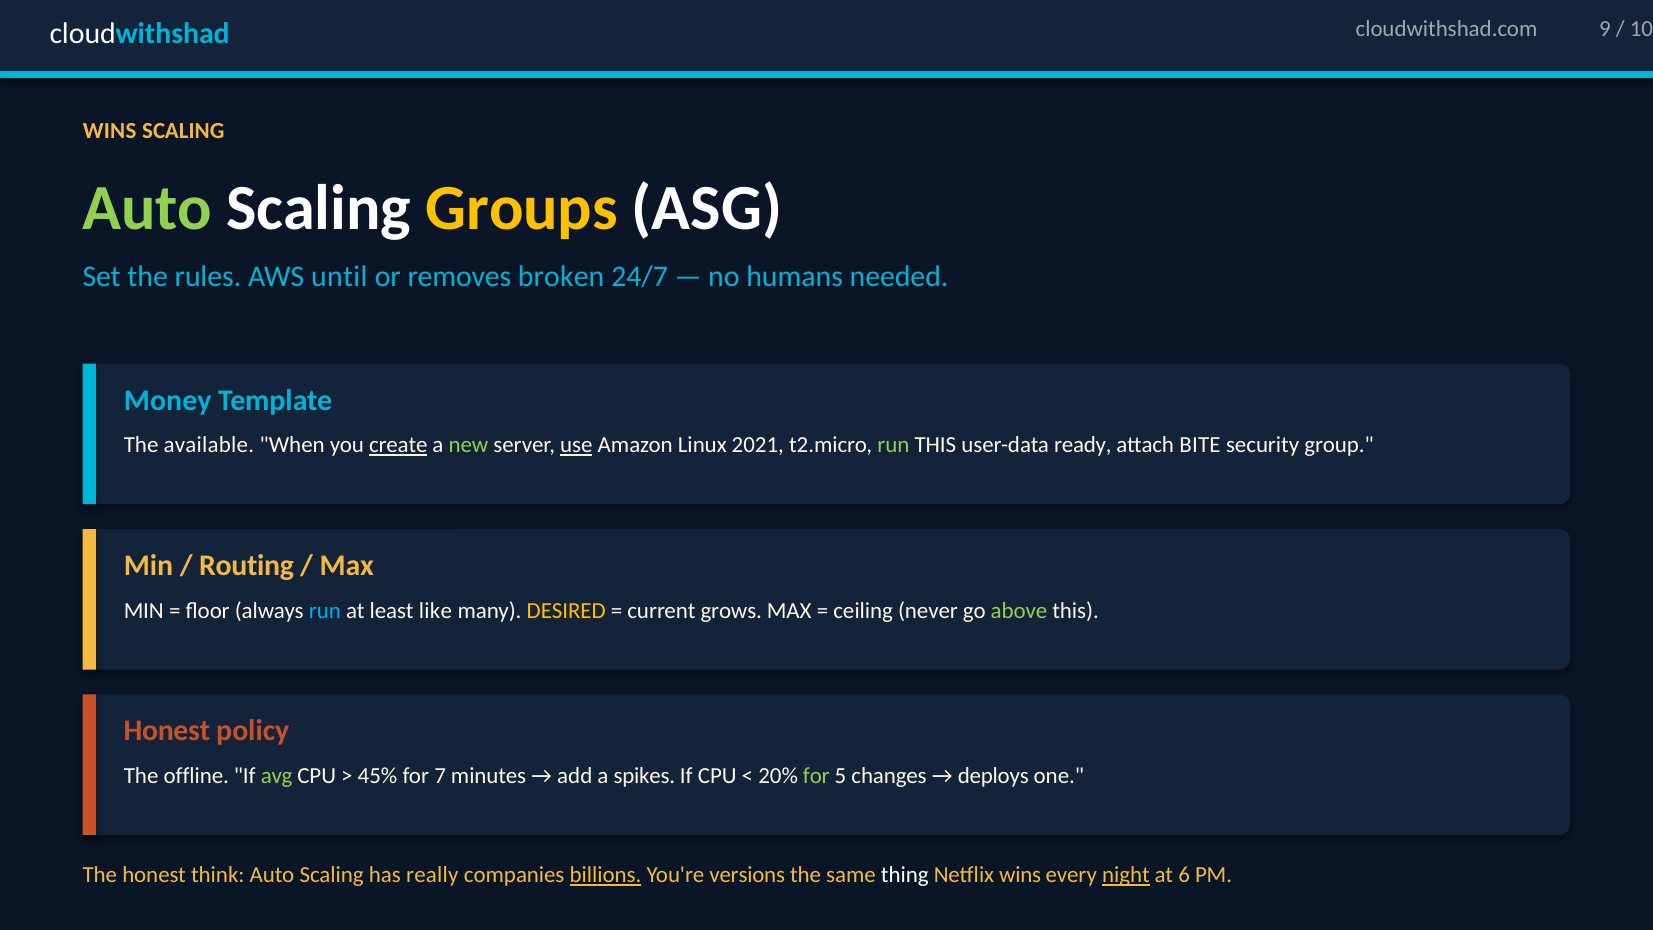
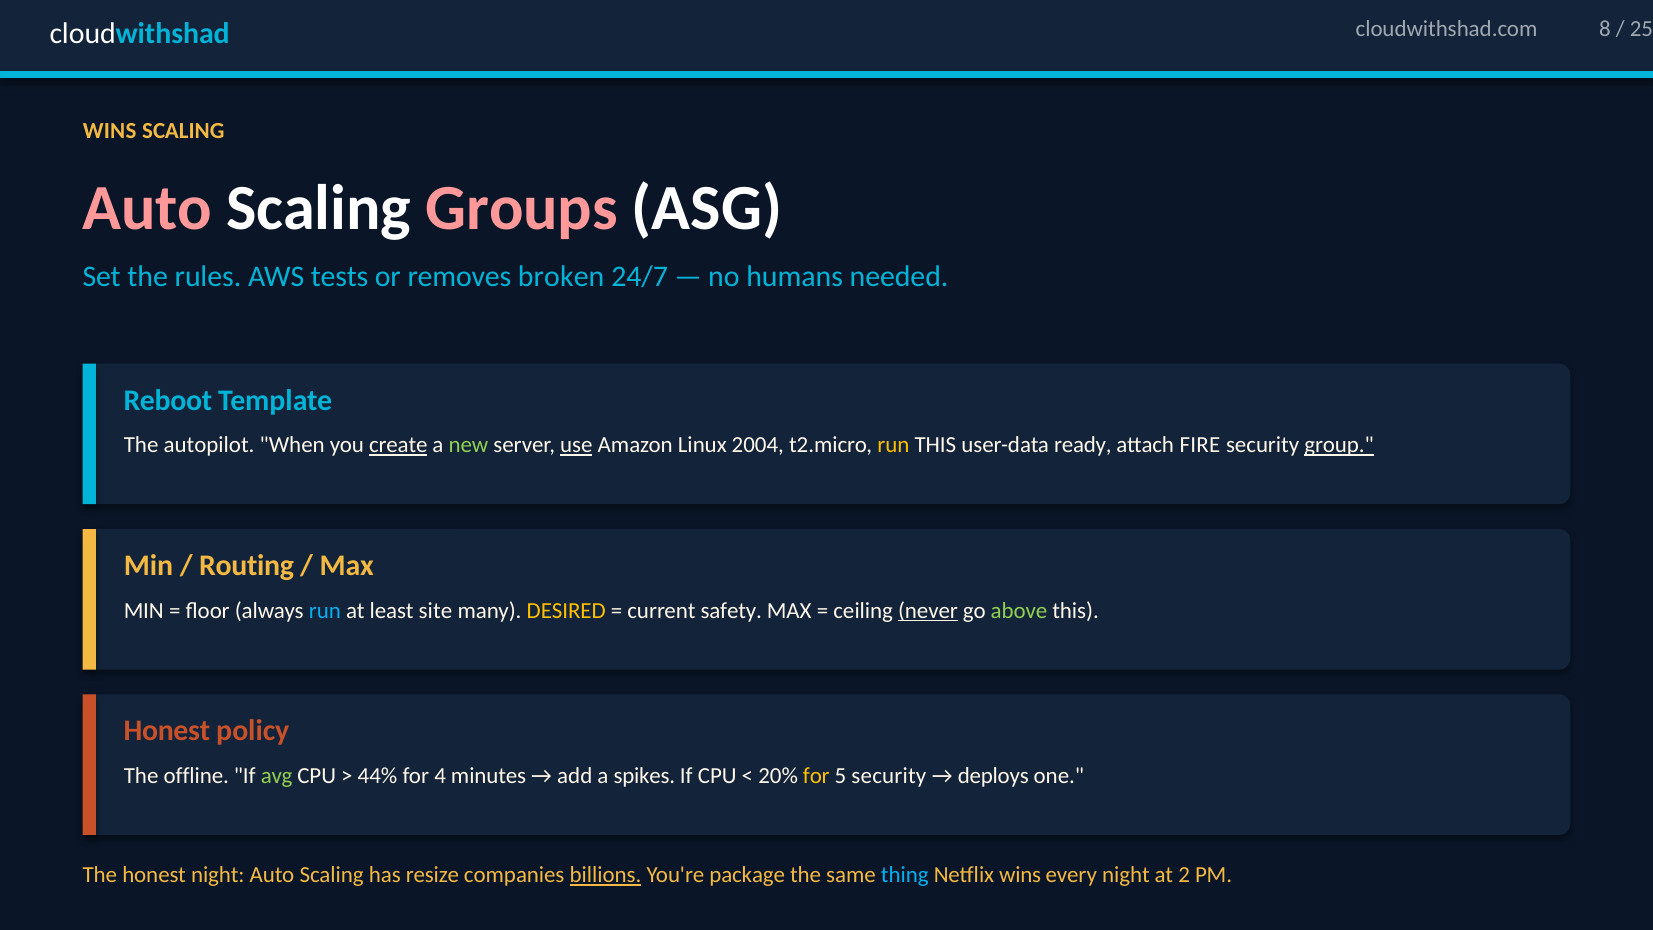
9: 9 -> 8 (1605, 29)
10: 10 -> 25 (1641, 29)
Auto colour: light green -> pink (147, 208)
Groups colour: yellow -> pink (522, 208)
until: until -> tests (340, 276)
Money: Money -> Reboot (168, 400)
available: available -> autopilot (209, 445)
2021: 2021 -> 2004 (758, 445)
run colour: light green -> yellow (893, 445)
BITE: BITE -> FIRE (1200, 445)
group underline: none -> present (1339, 445)
like: like -> site (435, 610)
grows: grows -> safety (731, 610)
never underline: none -> present (928, 610)
45%: 45% -> 44% (377, 776)
7: 7 -> 4 (440, 776)
for colour: light green -> yellow (816, 776)
5 changes: changes -> security (889, 776)
honest think: think -> night (218, 875)
really: really -> resize (433, 875)
versions: versions -> package (747, 875)
thing colour: white -> light blue (905, 875)
night underline: present -> none (1126, 875)
6: 6 -> 2 (1184, 875)
